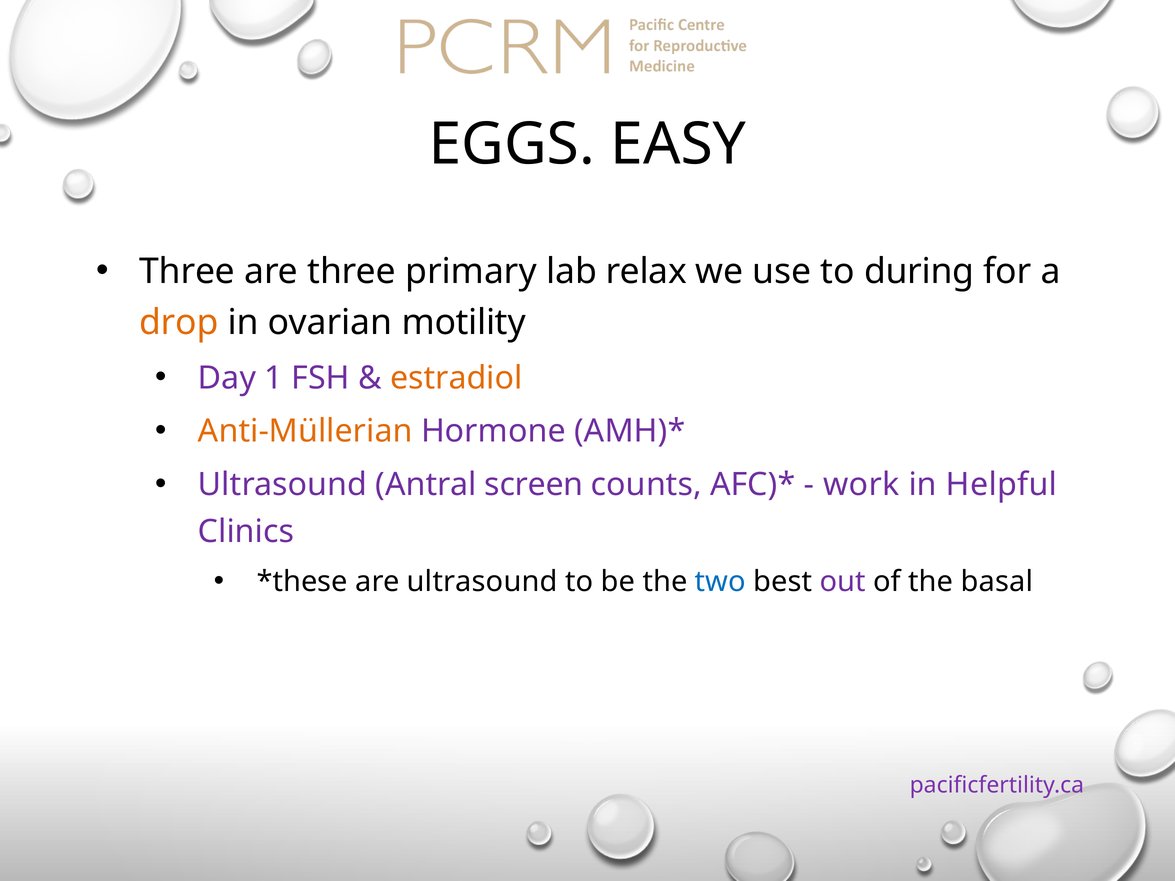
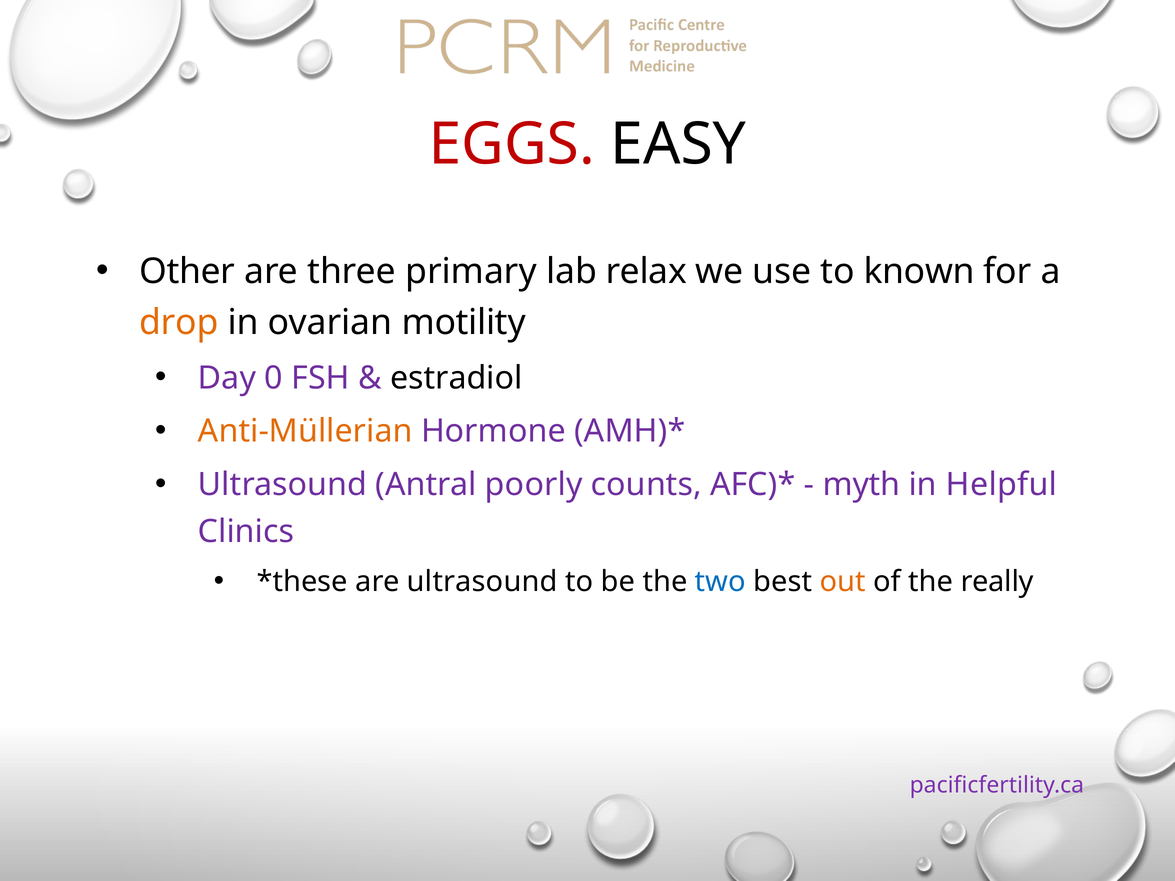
EGGS colour: black -> red (512, 144)
Three: Three -> Other (187, 272)
during: during -> known (919, 272)
1: 1 -> 0 (274, 378)
estradiol colour: orange -> black (456, 378)
screen: screen -> poorly (534, 485)
work: work -> myth (862, 485)
out colour: purple -> orange (843, 582)
basal: basal -> really (997, 582)
